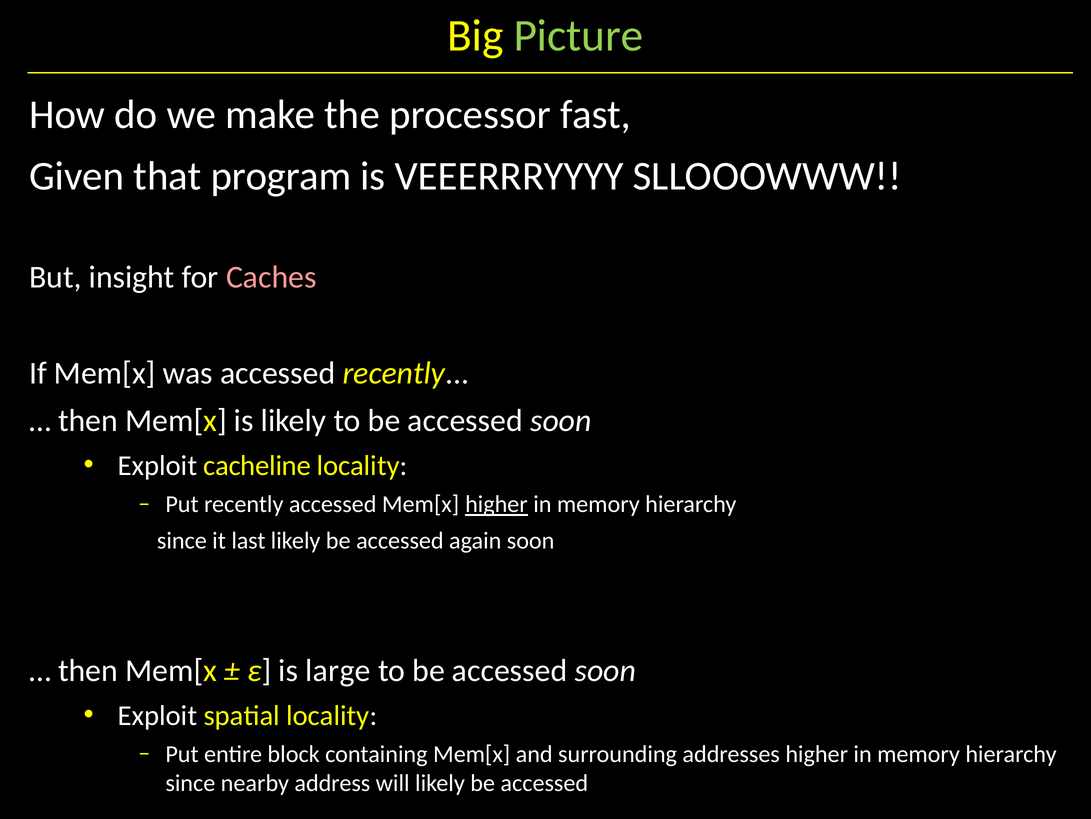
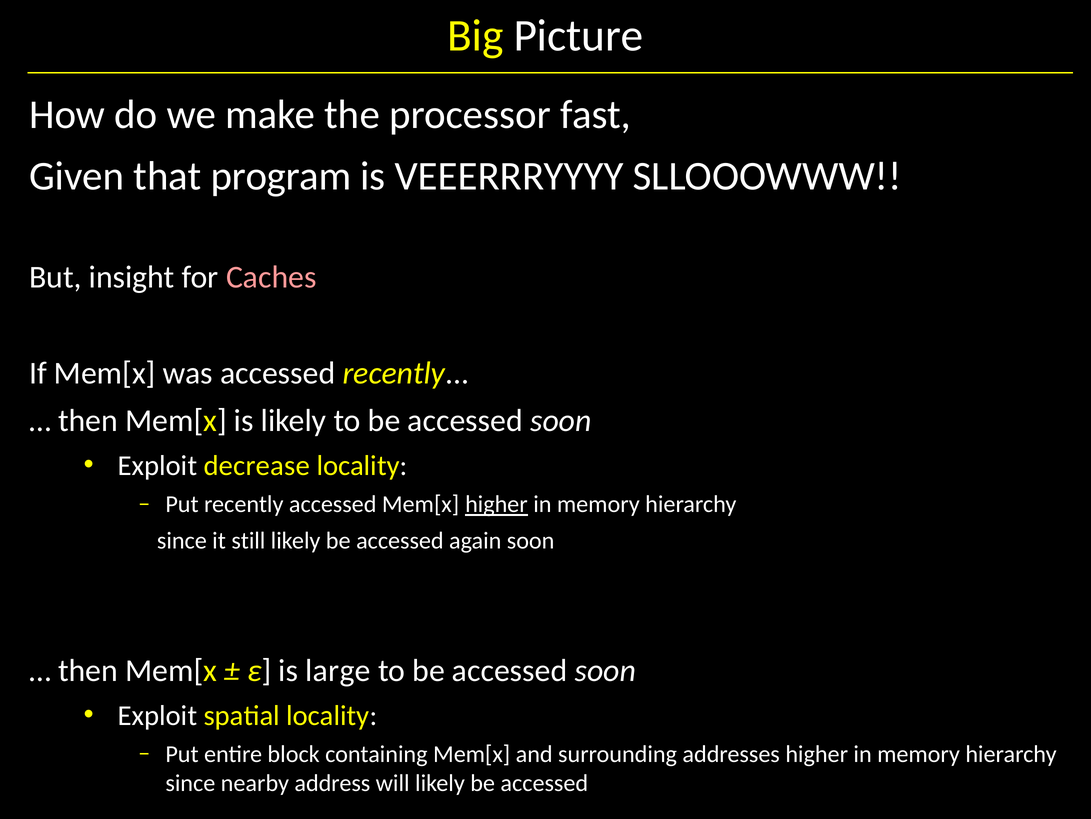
Picture colour: light green -> white (579, 36)
cacheline: cacheline -> decrease (257, 465)
last: last -> still (248, 540)
